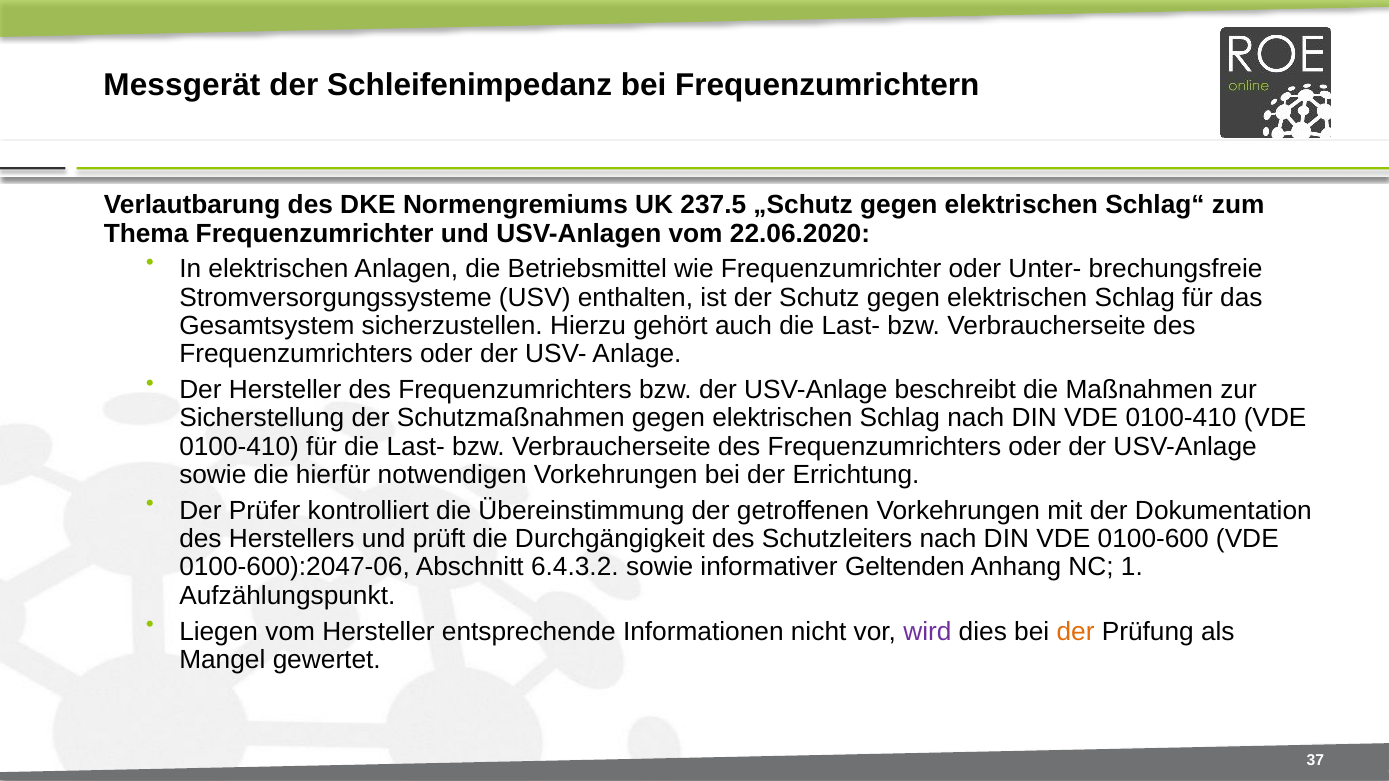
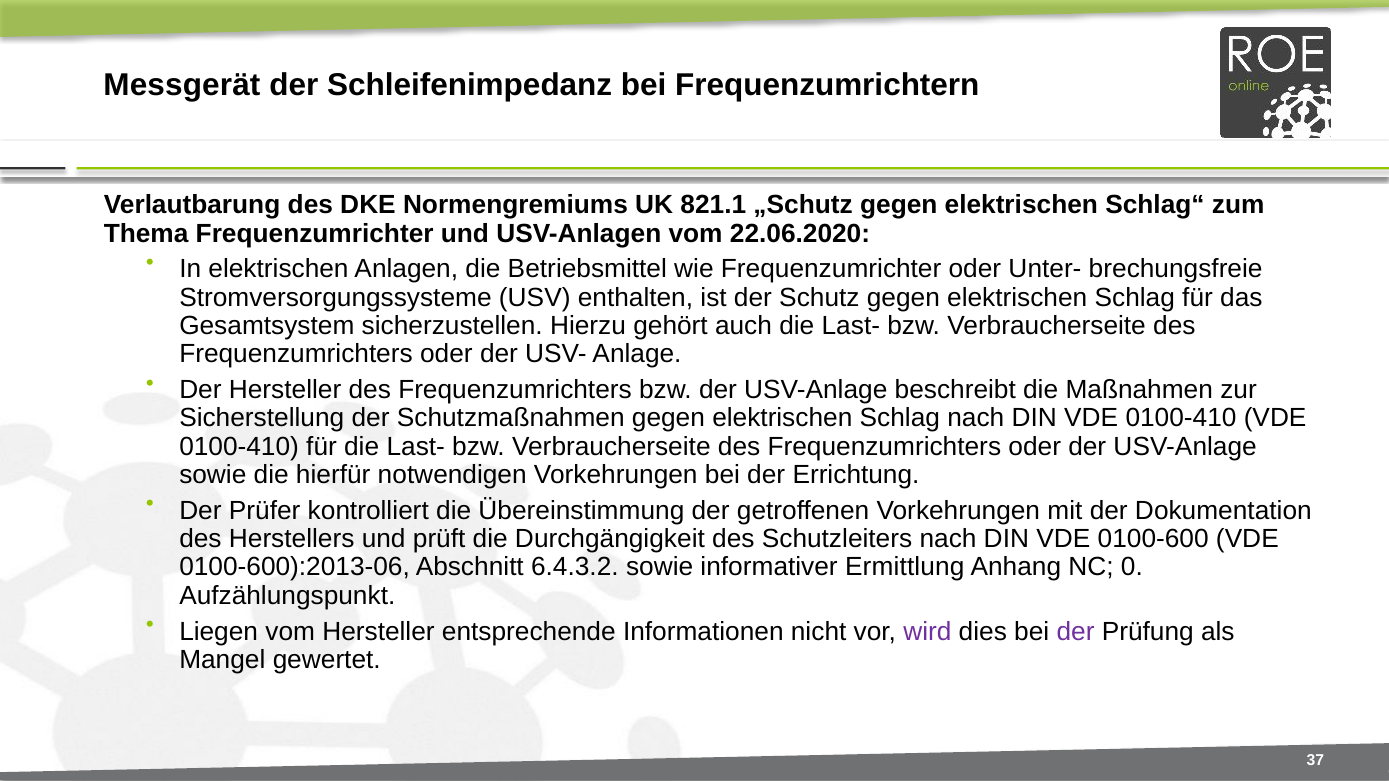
237.5: 237.5 -> 821.1 (713, 205)
0100-600):2047-06: 0100-600):2047-06 -> 0100-600):2013-06 (295, 568)
Geltenden: Geltenden -> Ermittlung (905, 568)
1: 1 -> 0 (1132, 568)
der colour: orange -> purple (1076, 632)
